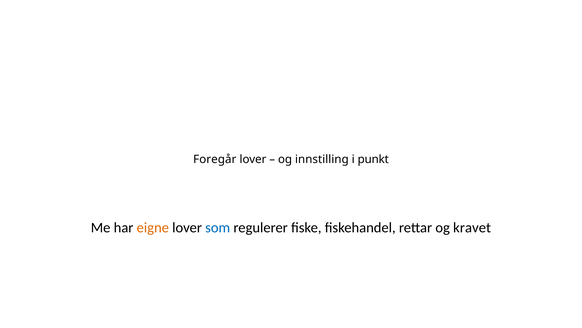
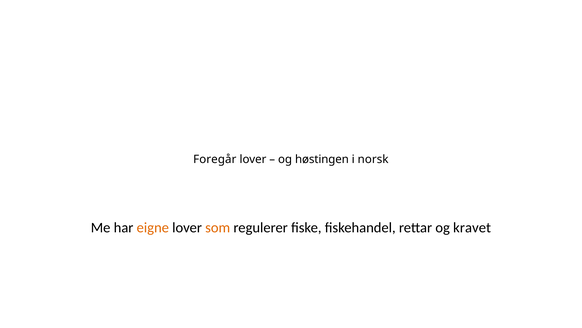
innstilling: innstilling -> høstingen (322, 159)
punkt: punkt -> norsk (373, 159)
som colour: blue -> orange (218, 227)
